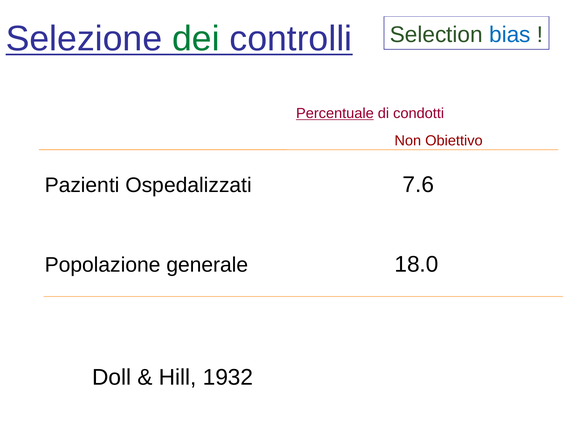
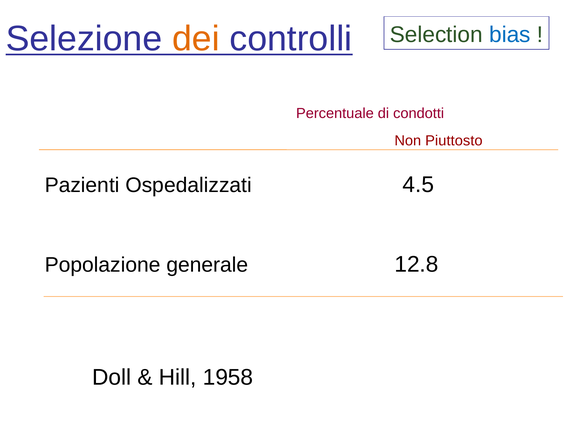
dei colour: green -> orange (196, 39)
Percentuale underline: present -> none (335, 113)
Obiettivo: Obiettivo -> Piuttosto (454, 141)
7.6: 7.6 -> 4.5 (418, 185)
18.0: 18.0 -> 12.8 (416, 264)
1932: 1932 -> 1958 (228, 377)
